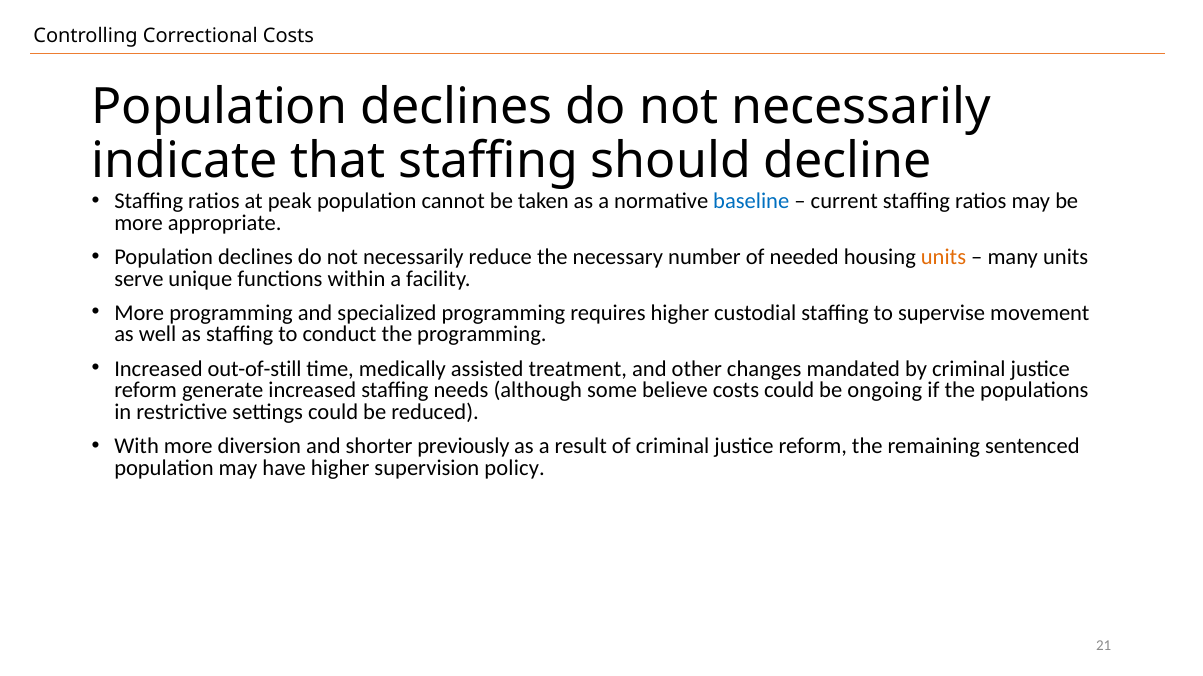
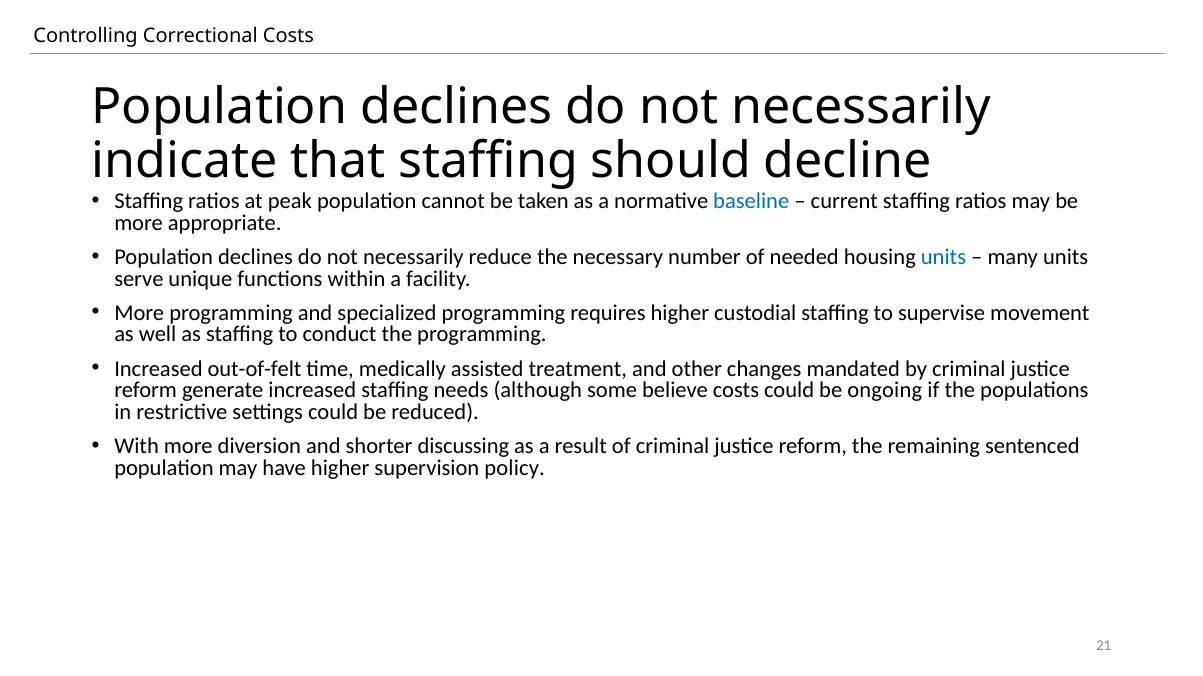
units colour: orange -> blue (943, 257)
out-of-still: out-of-still -> out-of-felt (255, 369)
previously: previously -> discussing (463, 447)
